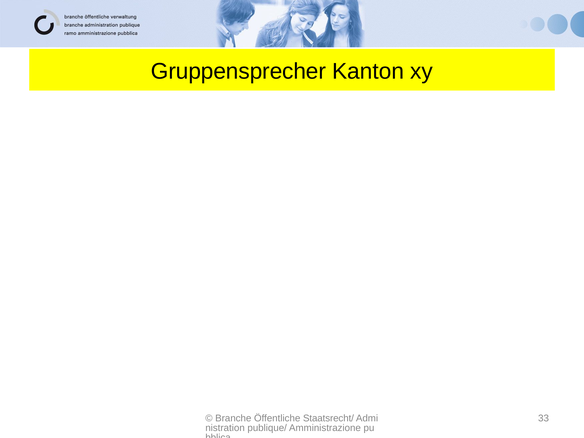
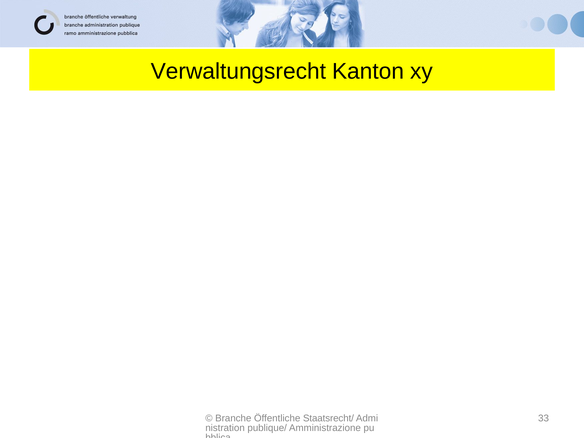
Gruppensprecher: Gruppensprecher -> Verwaltungsrecht (238, 71)
